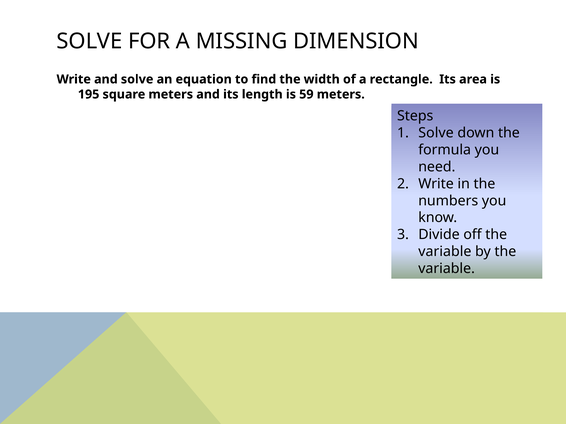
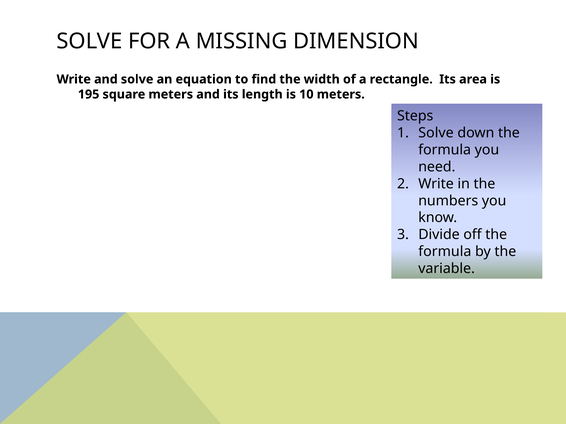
59: 59 -> 10 (306, 94)
variable: variable -> formula (445, 252)
